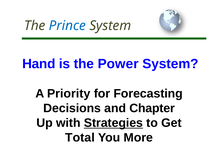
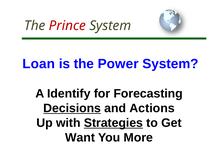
Prince colour: blue -> red (67, 26)
Hand: Hand -> Loan (39, 64)
Priority: Priority -> Identify (69, 94)
Decisions underline: none -> present (72, 108)
Chapter: Chapter -> Actions (152, 108)
Total: Total -> Want (80, 138)
